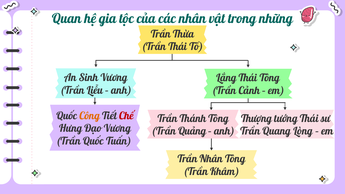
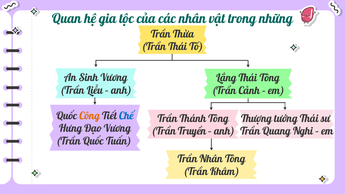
Chế colour: red -> blue (126, 116)
Quảng: Quảng -> Truyền (192, 131)
Lòng: Lòng -> Nghi (303, 131)
